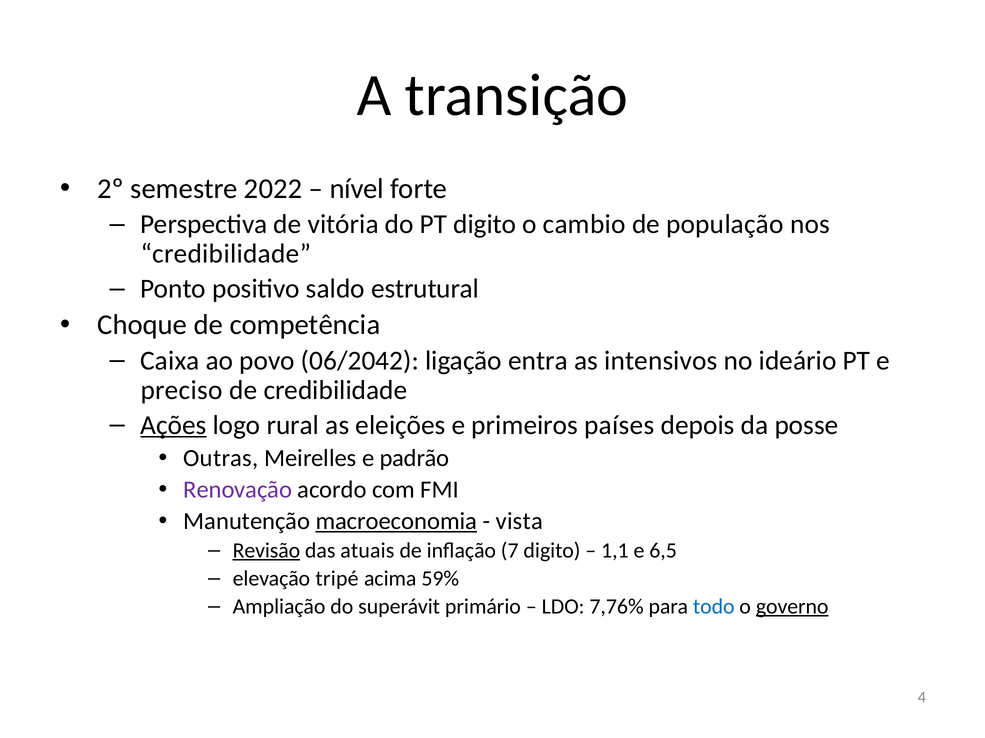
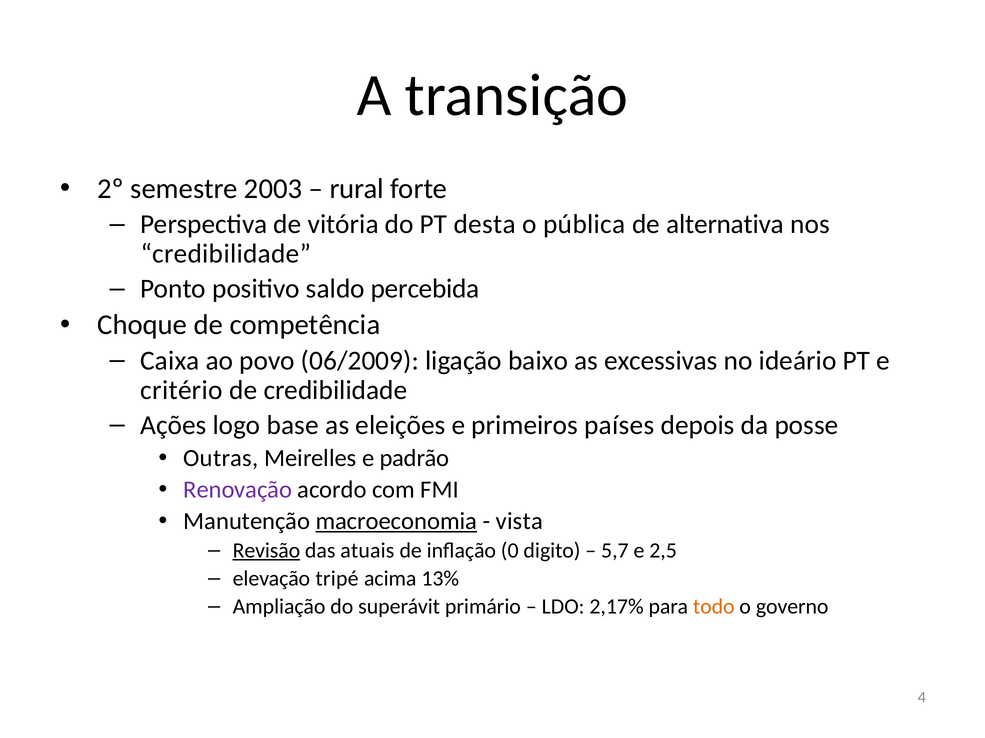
2022: 2022 -> 2003 (273, 189)
nível: nível -> rural (357, 189)
PT digito: digito -> desta (485, 224)
cambio: cambio -> pública (584, 224)
população: população -> alternativa (725, 224)
estrutural: estrutural -> percebida (425, 289)
06/2042: 06/2042 -> 06/2009 (360, 361)
entra: entra -> baixo (538, 361)
intensivos: intensivos -> excessivas (661, 361)
preciso: preciso -> critério (182, 390)
Ações underline: present -> none (173, 425)
rural: rural -> base (293, 425)
7: 7 -> 0 (510, 551)
1,1: 1,1 -> 5,7 (615, 551)
6,5: 6,5 -> 2,5 (663, 551)
59%: 59% -> 13% (440, 579)
7,76%: 7,76% -> 2,17% (617, 607)
todo colour: blue -> orange (714, 607)
governo underline: present -> none (792, 607)
